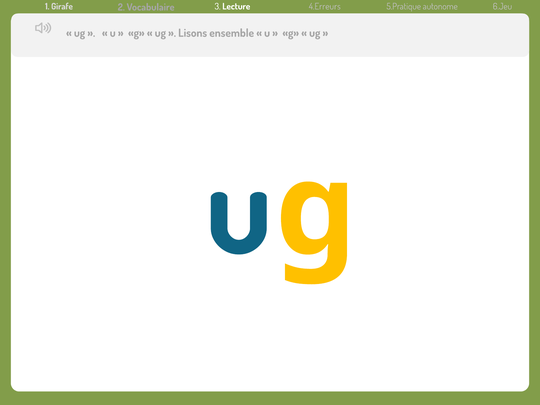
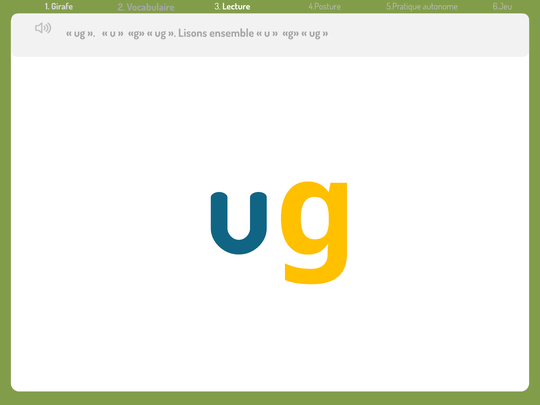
4.Erreurs: 4.Erreurs -> 4.Posture (325, 6)
